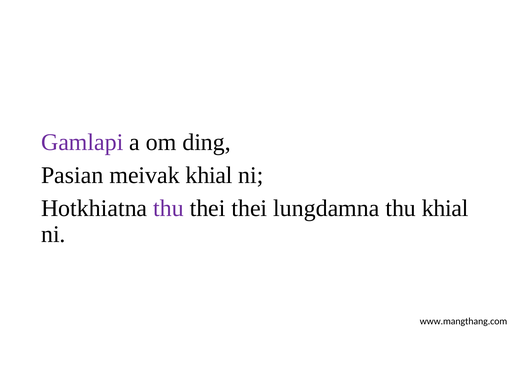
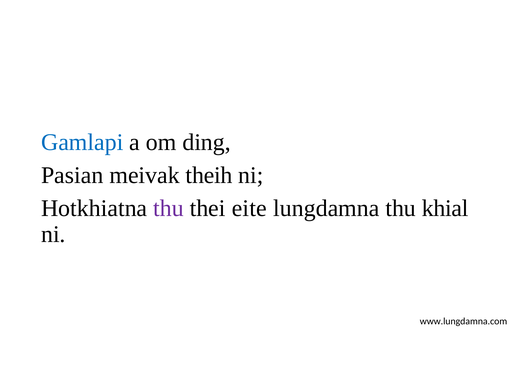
Gamlapi colour: purple -> blue (82, 142)
meivak khial: khial -> theih (209, 176)
thei thei: thei -> eite (249, 209)
www.mangthang.com: www.mangthang.com -> www.lungdamna.com (463, 322)
